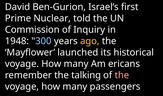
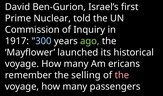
1948: 1948 -> 1917 (17, 41)
ago colour: yellow -> light green (90, 41)
talking: talking -> selling (86, 75)
